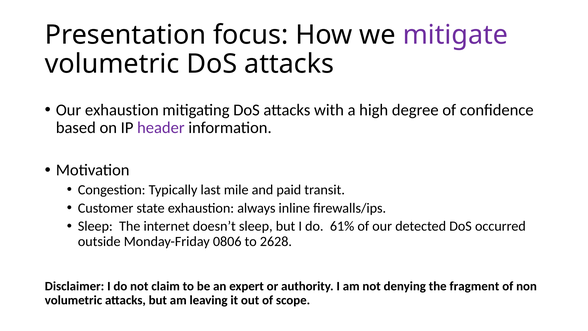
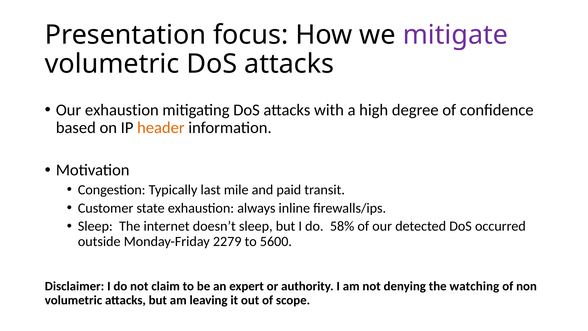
header colour: purple -> orange (161, 128)
61%: 61% -> 58% (342, 226)
0806: 0806 -> 2279 (227, 241)
2628: 2628 -> 5600 (276, 241)
fragment: fragment -> watching (474, 286)
